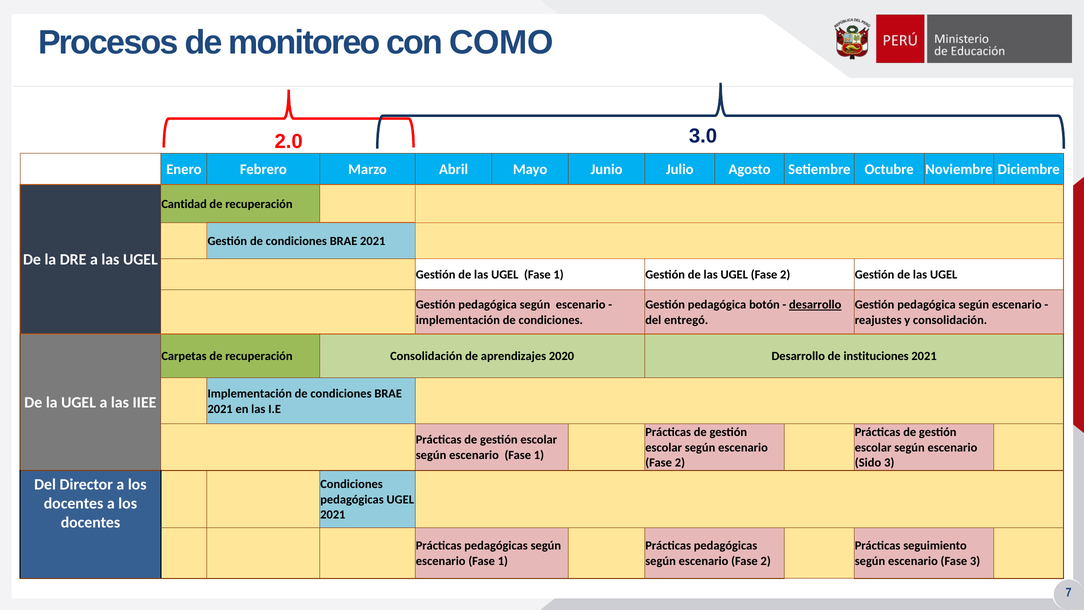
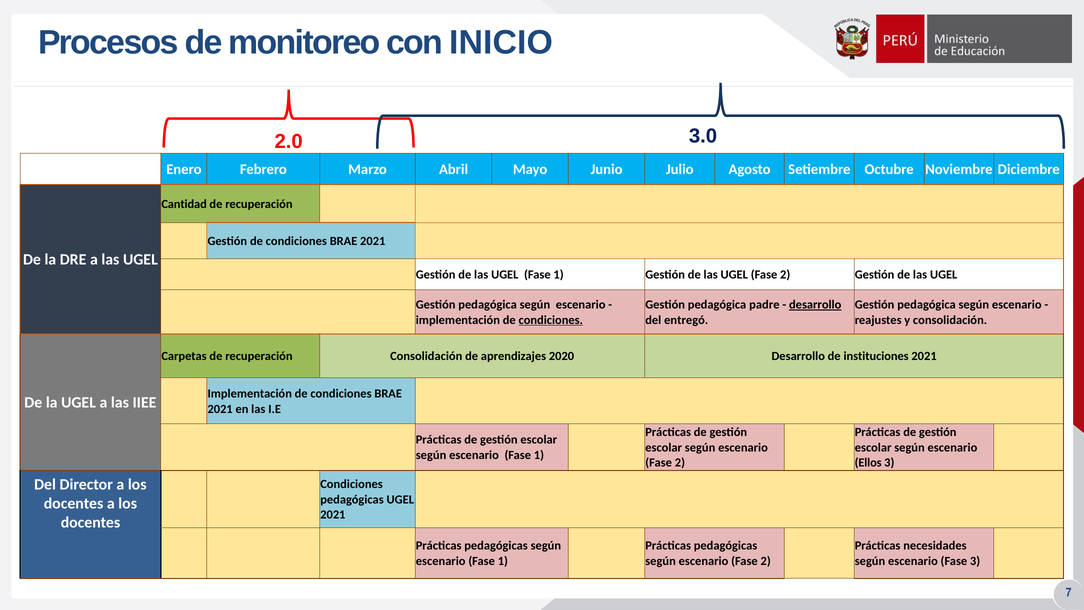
COMO: COMO -> INICIO (501, 43)
botón: botón -> padre (764, 305)
condiciones underline: none -> present (551, 320)
Sido: Sido -> Ellos (868, 463)
seguimiento: seguimiento -> necesidades (935, 546)
